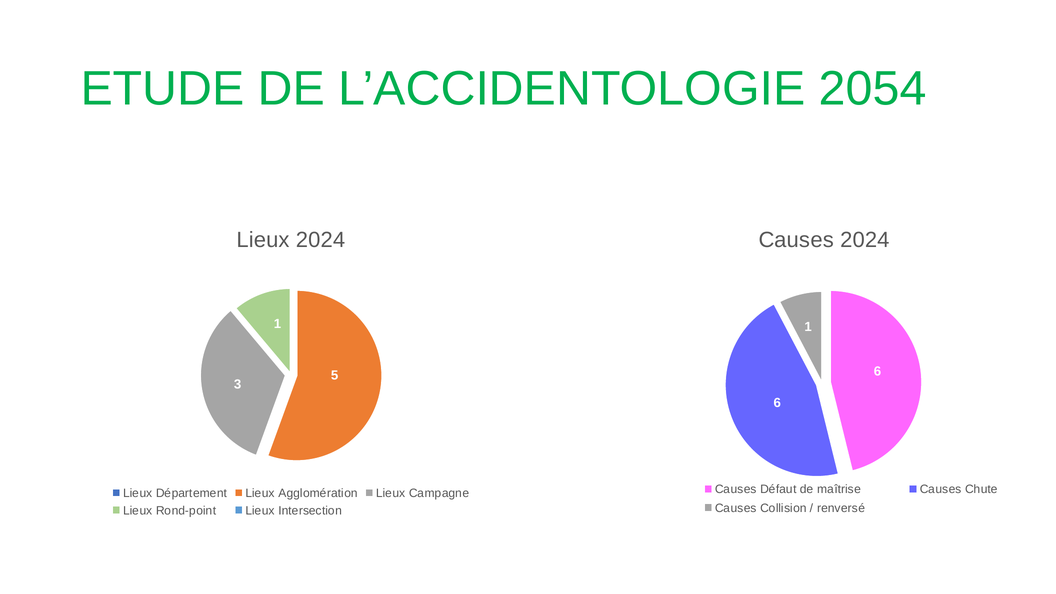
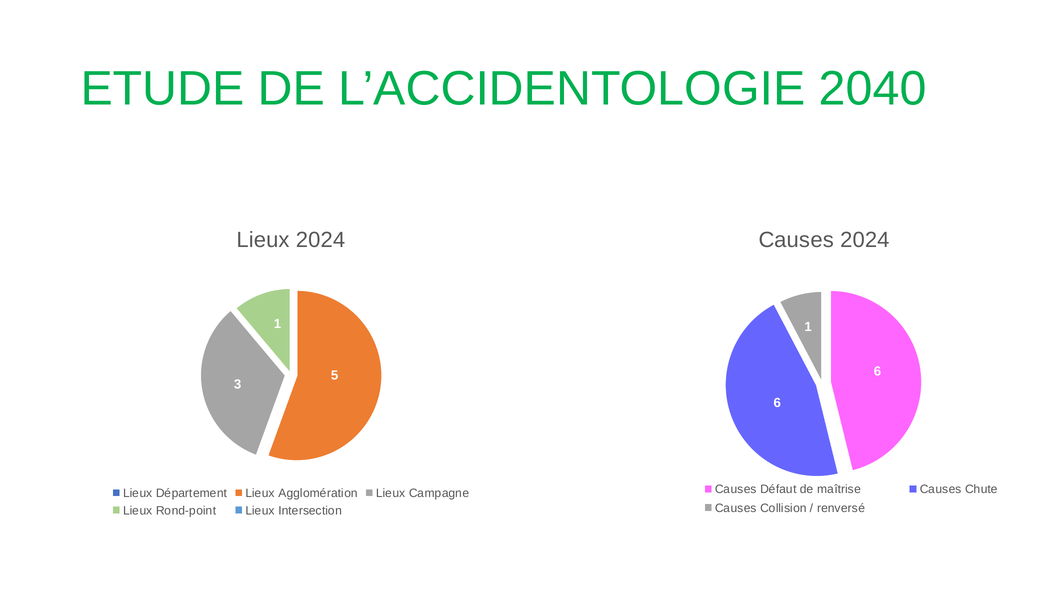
2054: 2054 -> 2040 (873, 89)
